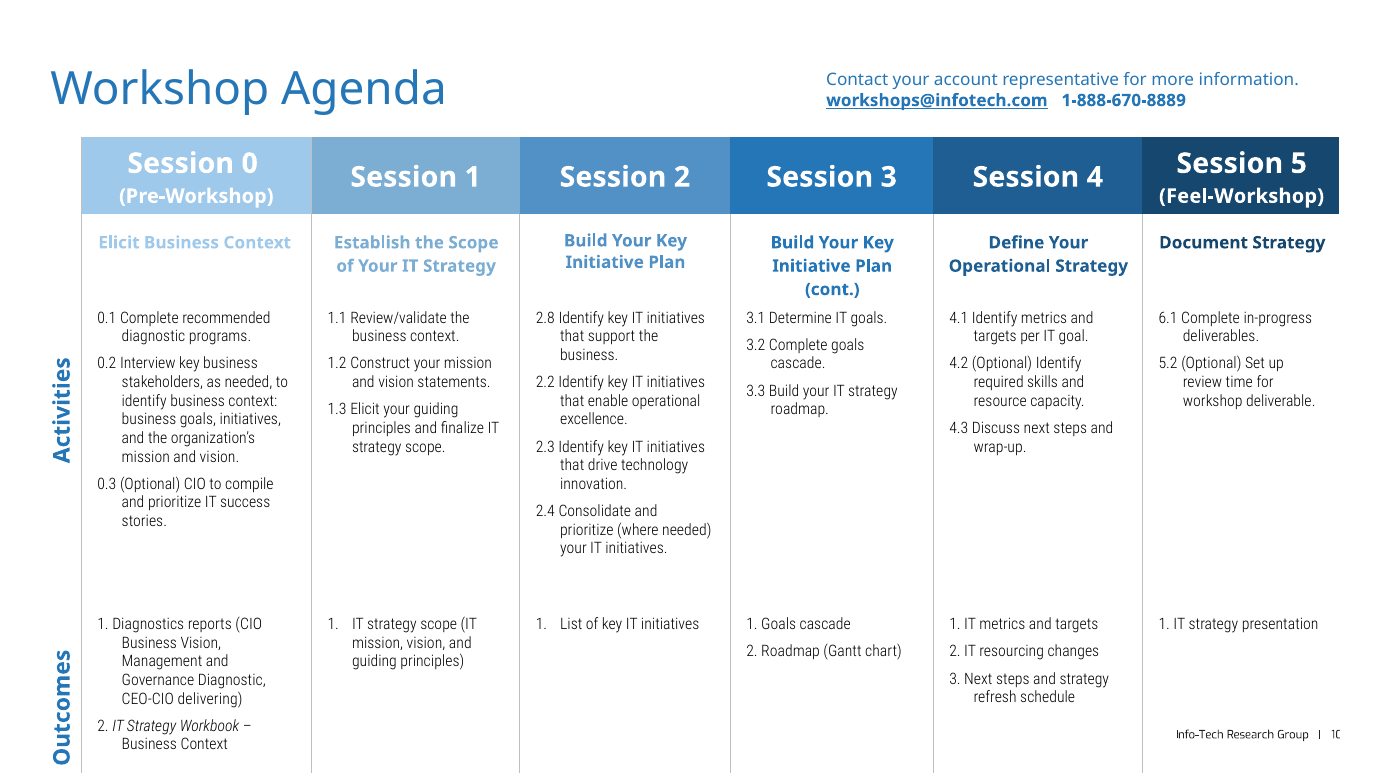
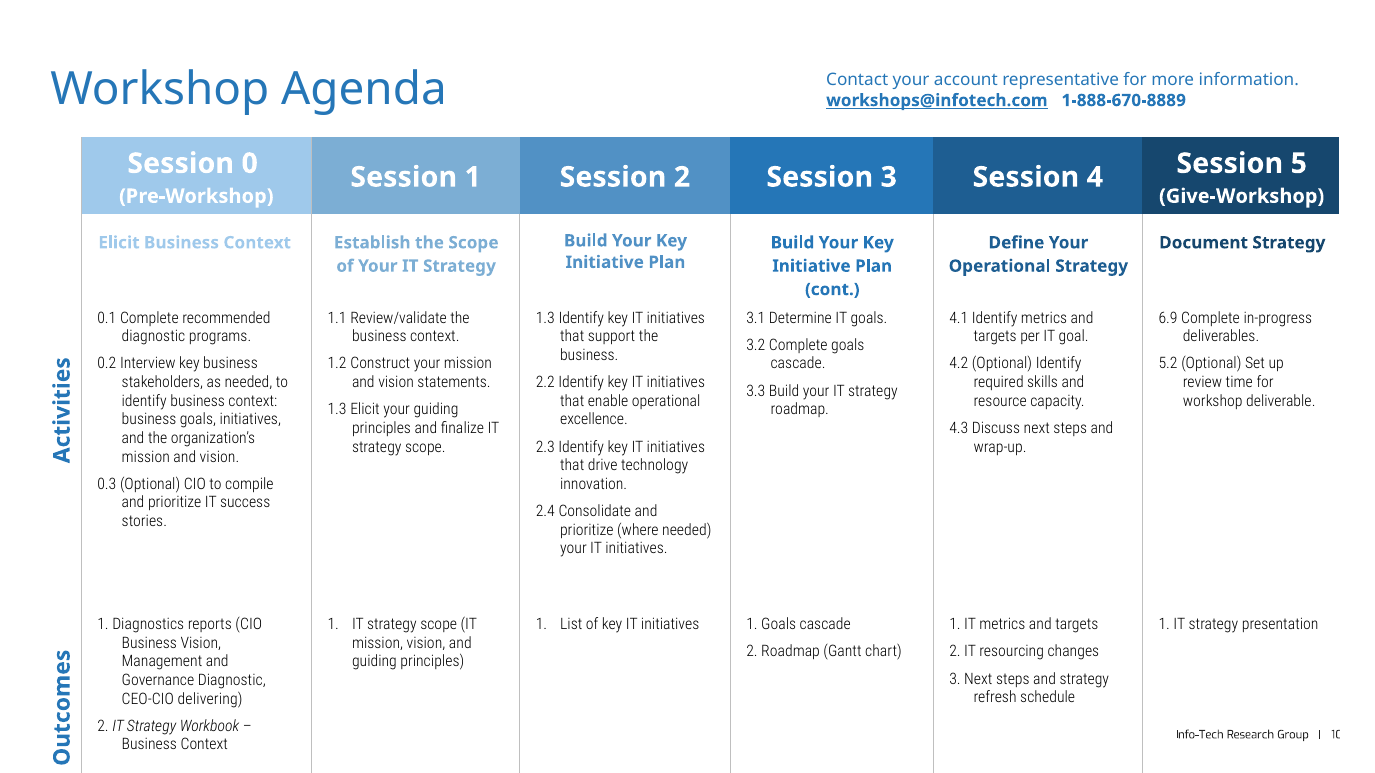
Feel-Workshop: Feel-Workshop -> Give-Workshop (1242, 196)
2.8: 2.8 -> 1.3 (545, 318)
6.1: 6.1 -> 6.9 (1168, 318)
